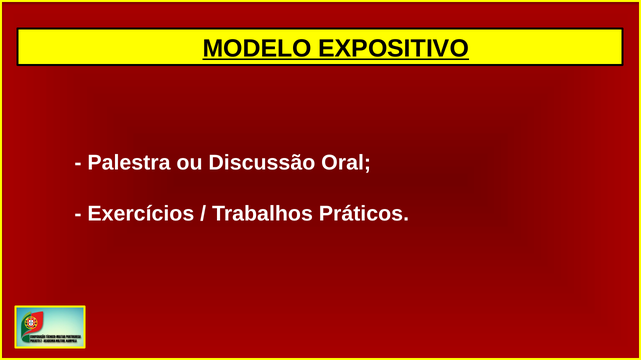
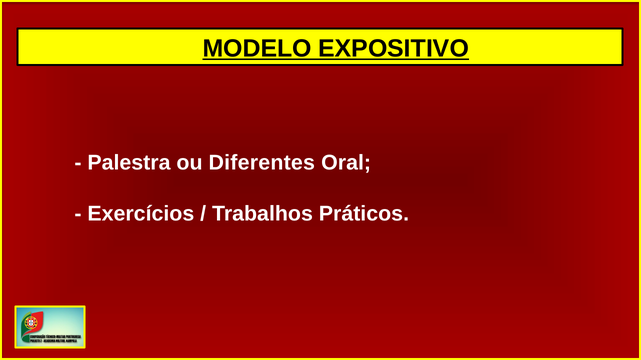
Discussão: Discussão -> Diferentes (262, 163)
